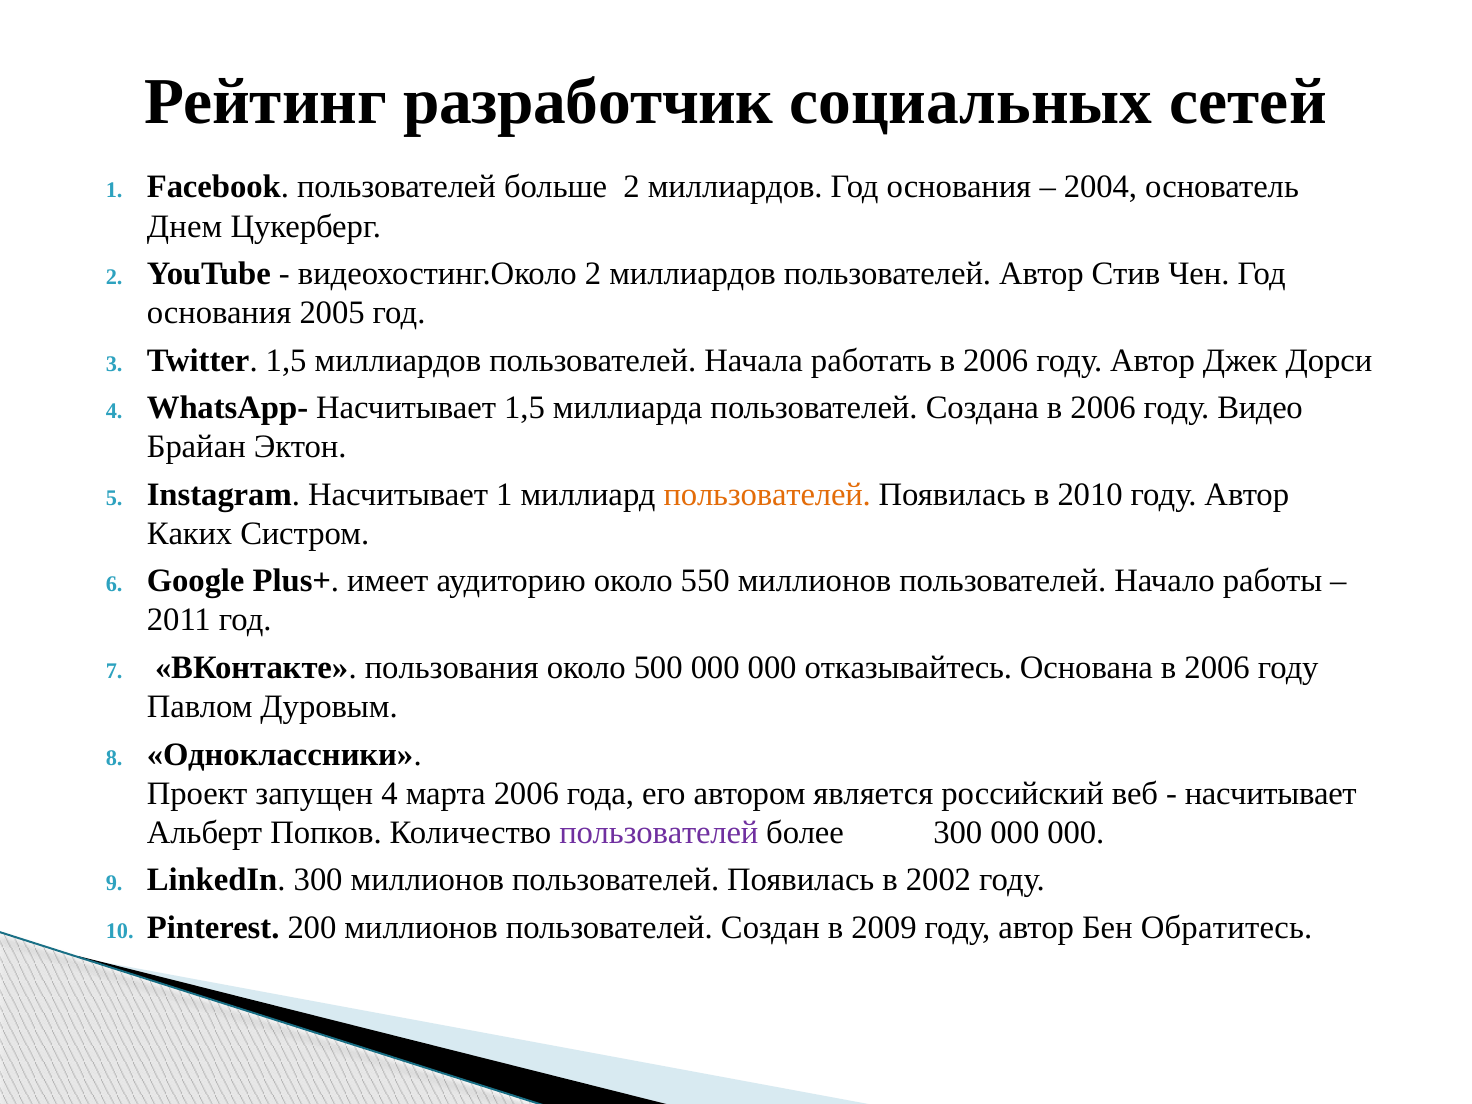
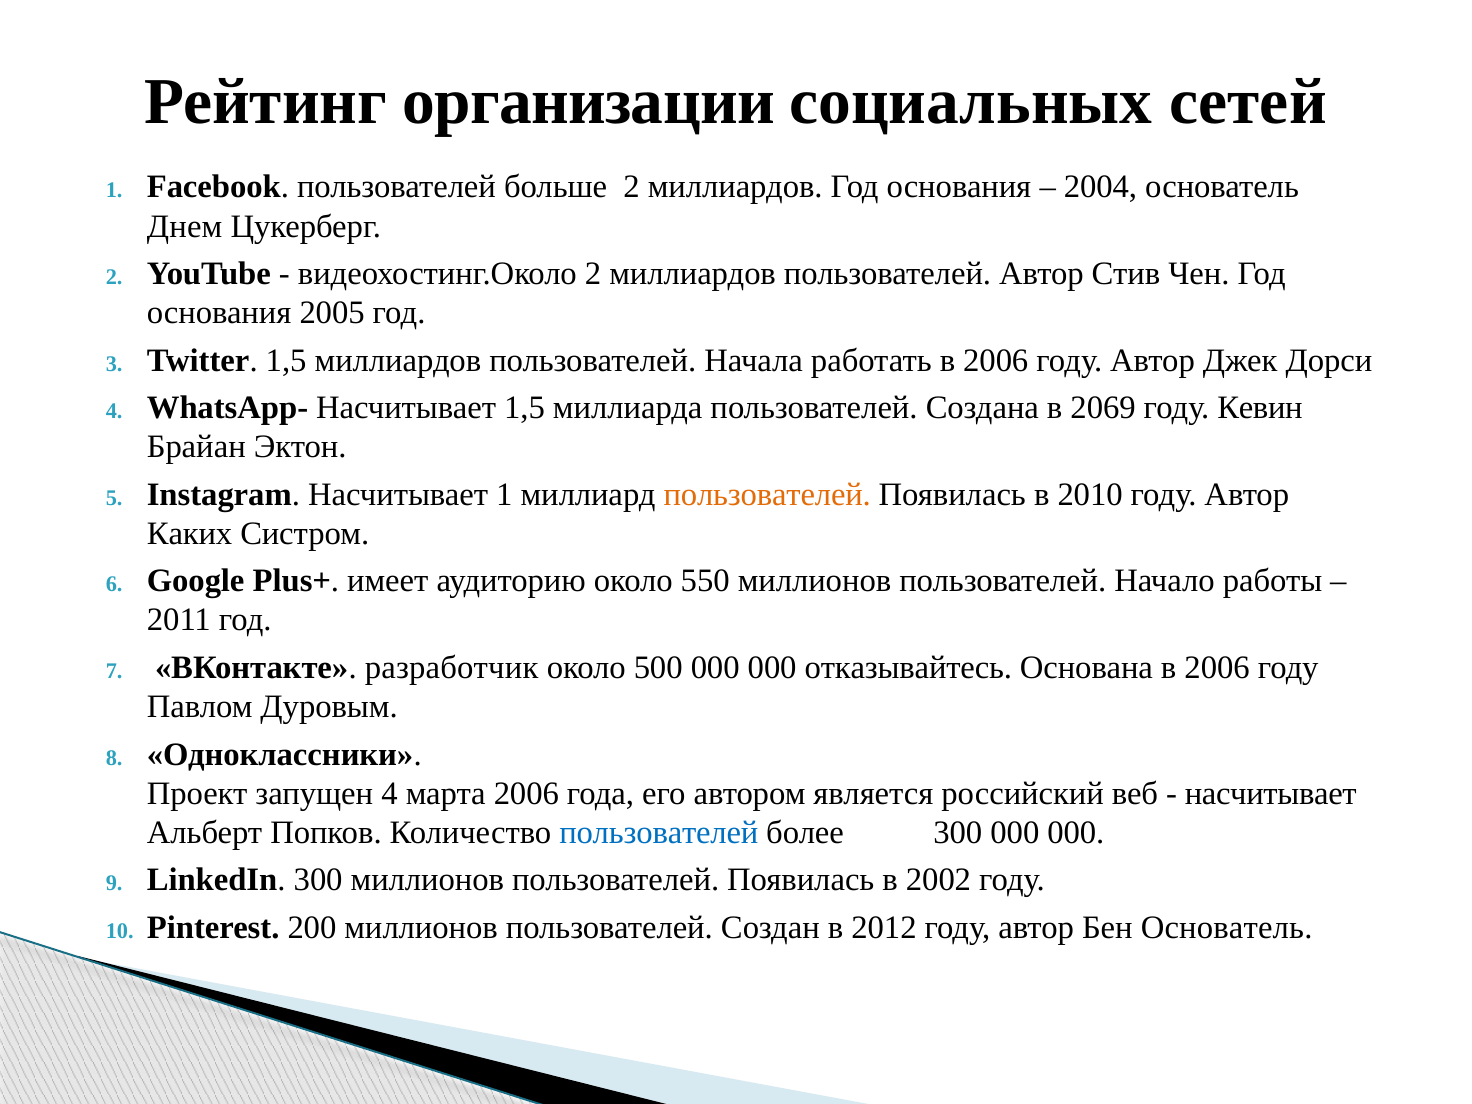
разработчик: разработчик -> организации (589, 102)
Создана в 2006: 2006 -> 2069 (1103, 408)
Видео: Видео -> Кевин (1260, 408)
пользования: пользования -> разработчик (452, 668)
пользователей colour: purple -> blue (659, 833)
2009: 2009 -> 2012 (884, 928)
Бен Обратитесь: Обратитесь -> Основатель (1227, 928)
